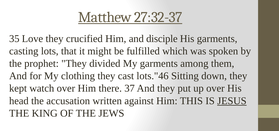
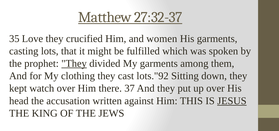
disciple: disciple -> women (162, 39)
They underline: none -> present (74, 63)
lots."46: lots."46 -> lots."92 (153, 76)
